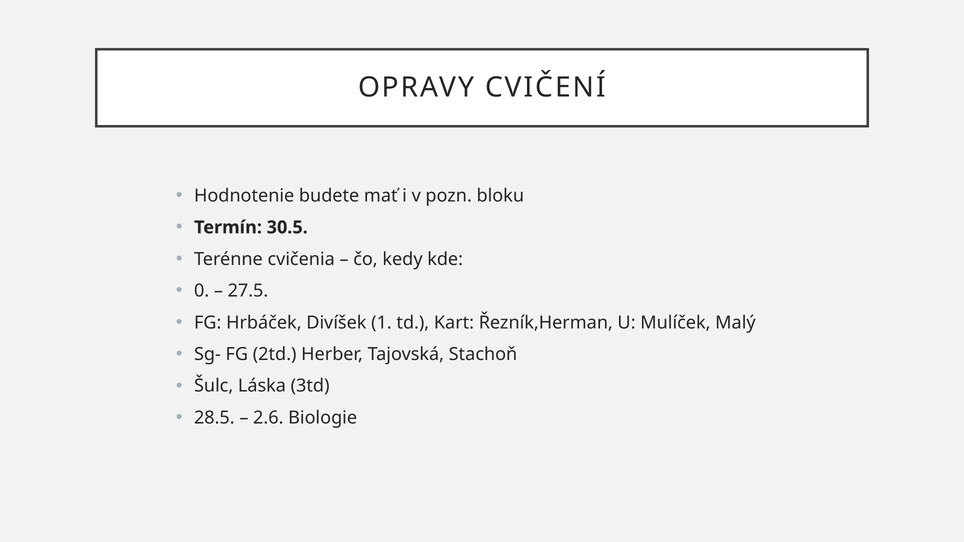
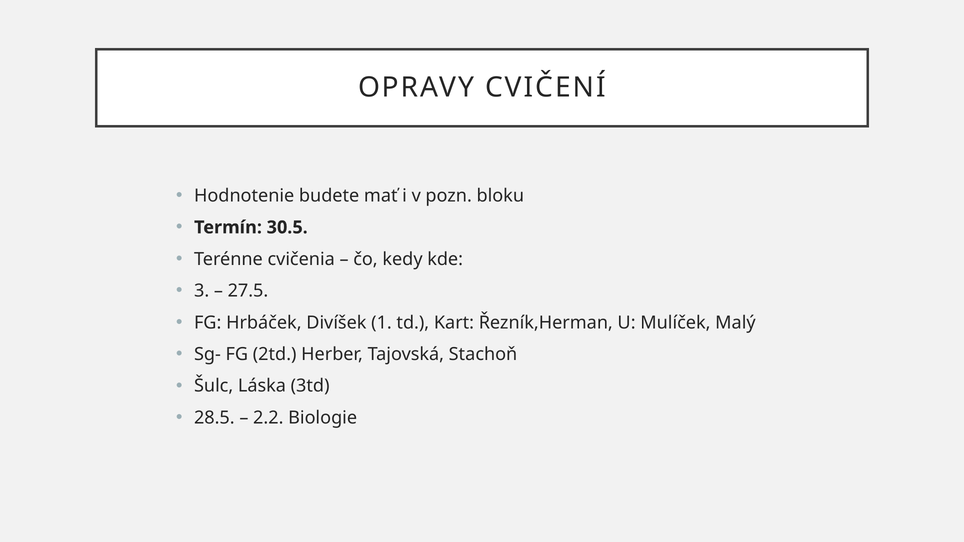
0: 0 -> 3 (202, 291)
2.6: 2.6 -> 2.2 (268, 418)
